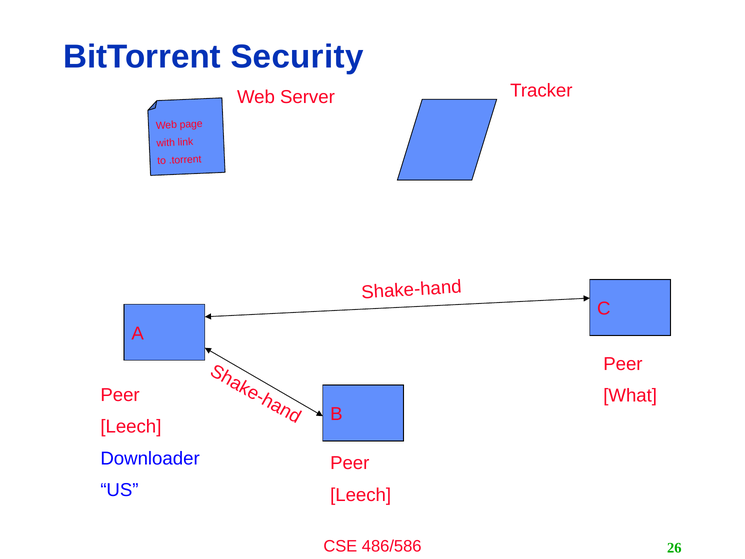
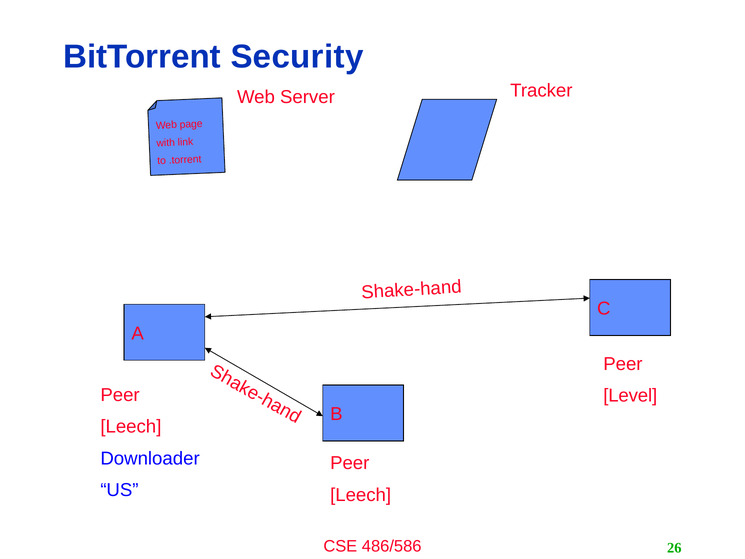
What: What -> Level (630, 395)
